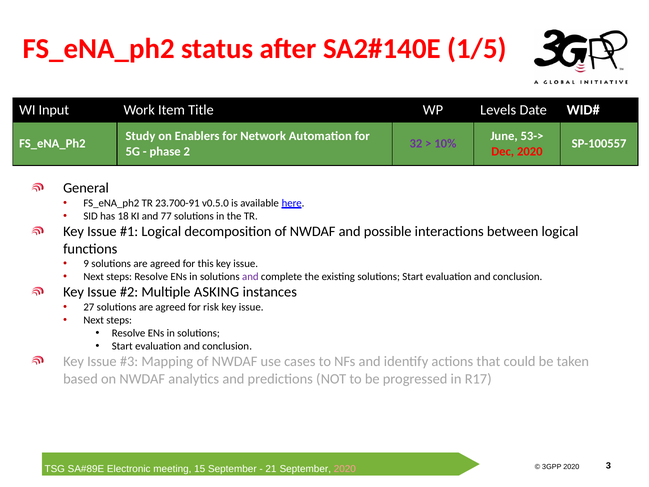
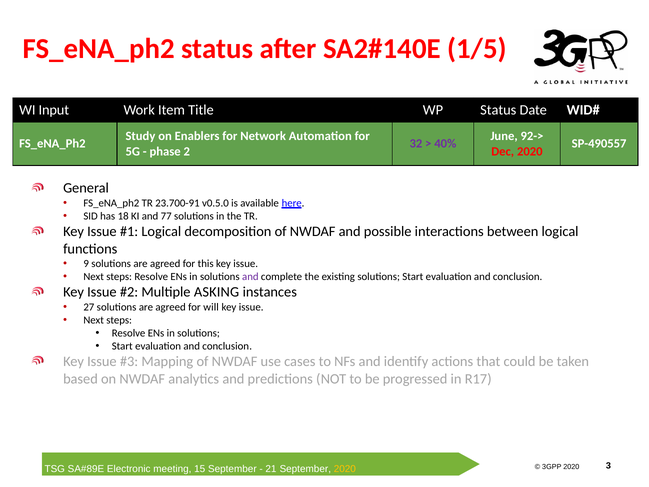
WP Levels: Levels -> Status (498, 110)
53->: 53-> -> 92-> (532, 136)
10%: 10% -> 40% (445, 144)
SP-100557: SP-100557 -> SP-490557 (599, 144)
risk: risk -> will (211, 307)
2020 colour: pink -> yellow (345, 469)
